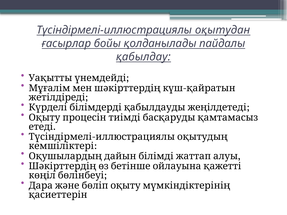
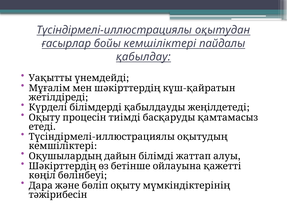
бойы қолданылады: қолданылады -> кемшіліктері (160, 43)
қасиеттерін: қасиеттерін -> тәжірибесін (58, 195)
